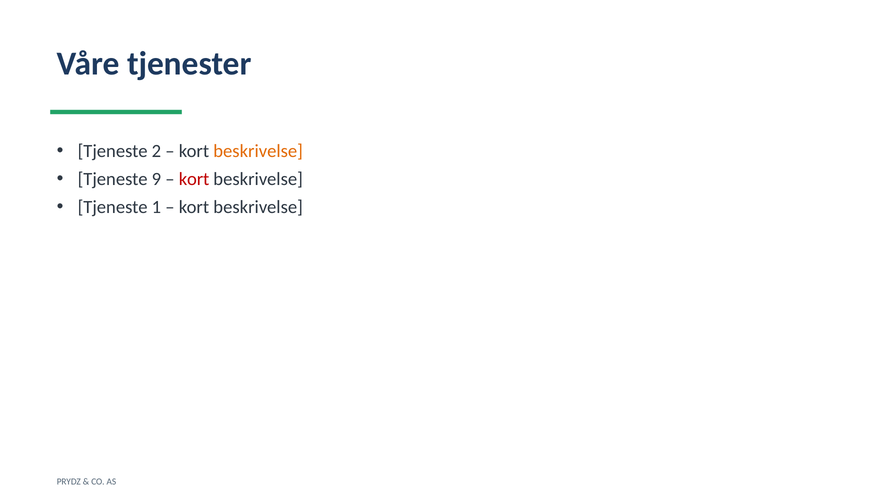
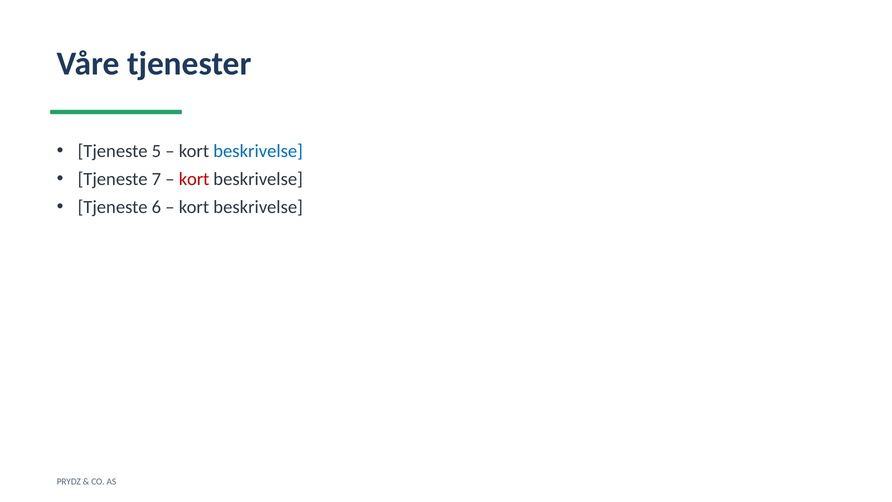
2: 2 -> 5 (156, 151)
beskrivelse colour: orange -> blue (258, 151)
9: 9 -> 7 (156, 179)
1: 1 -> 6 (156, 207)
